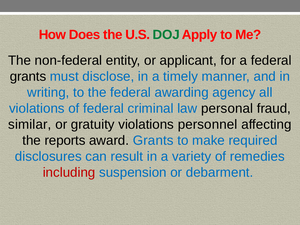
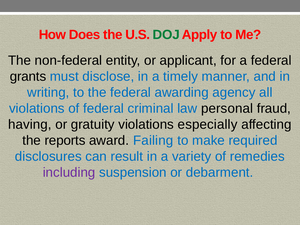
similar: similar -> having (30, 124)
personnel: personnel -> especially (208, 124)
award Grants: Grants -> Failing (153, 140)
including colour: red -> purple (69, 172)
